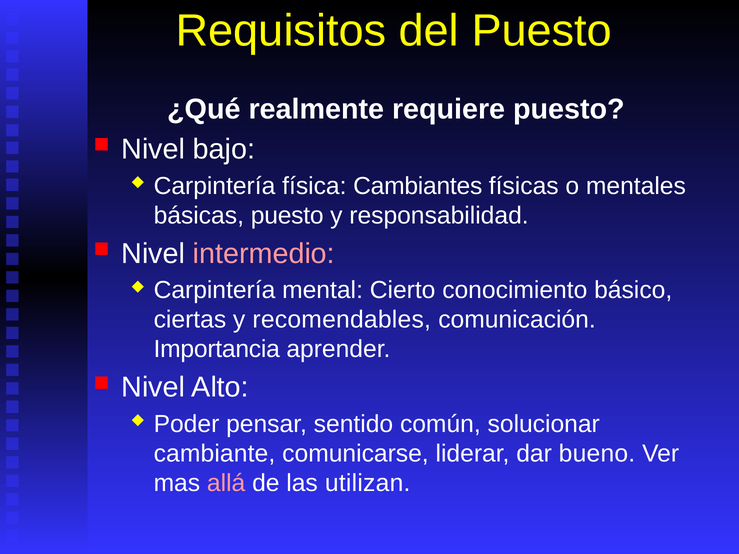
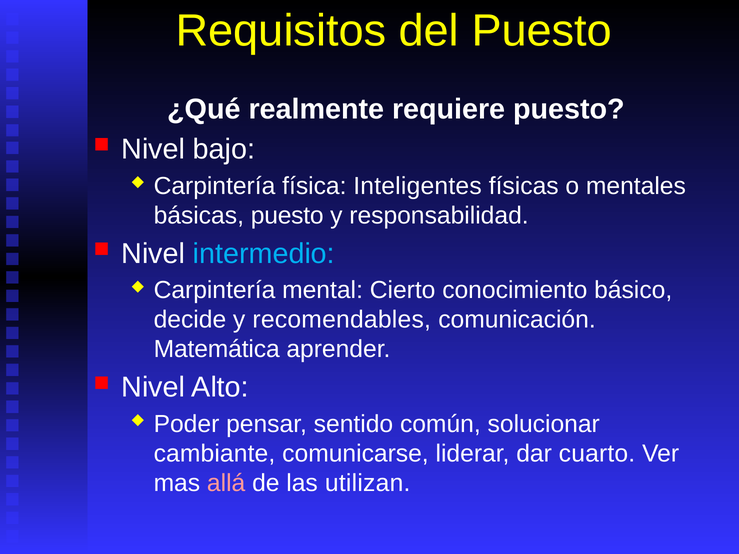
Cambiantes: Cambiantes -> Inteligentes (418, 186)
intermedio colour: pink -> light blue (264, 254)
ciertas: ciertas -> decide (190, 320)
Importancia: Importancia -> Matemática (217, 350)
bueno: bueno -> cuarto (597, 454)
